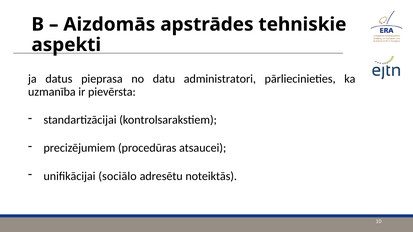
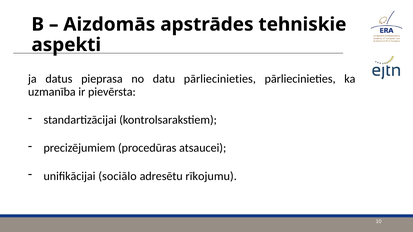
datu administratori: administratori -> pārliecinieties (220, 79)
noteiktās: noteiktās -> rīkojumu (211, 176)
